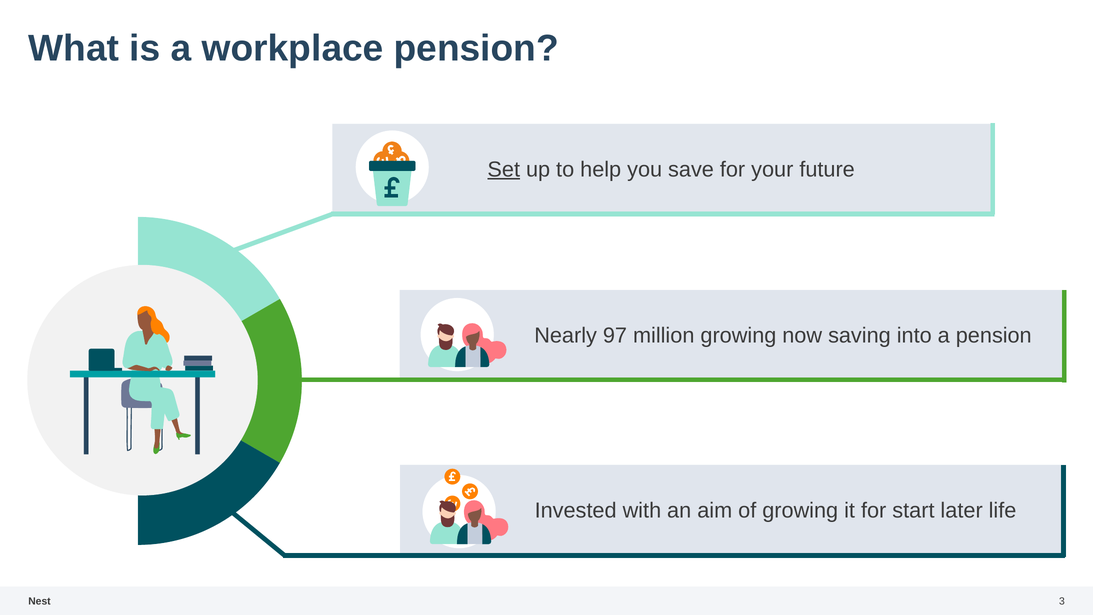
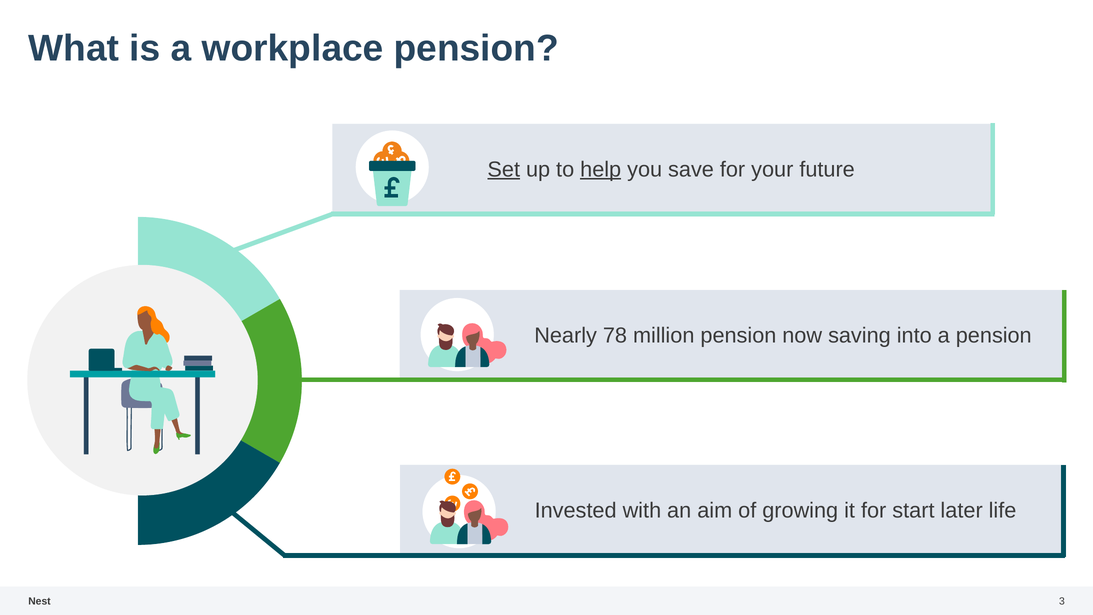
help underline: none -> present (601, 169)
97: 97 -> 78 (615, 336)
million growing: growing -> pension (738, 336)
